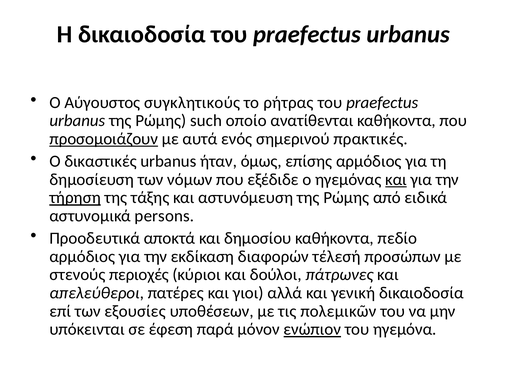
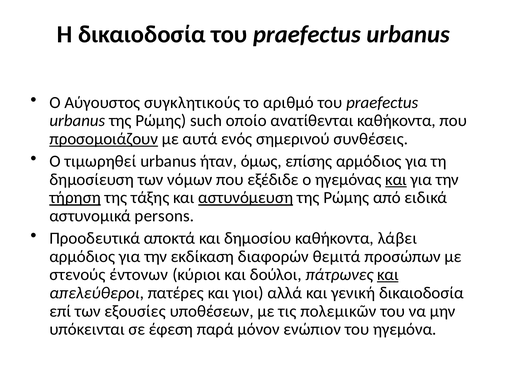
ρήτρας: ρήτρας -> αριθμό (288, 103)
πρακτικές: πρακτικές -> συνθέσεις (371, 139)
δικαστικές: δικαστικές -> τιμωρηθεί (100, 161)
αστυνόμευση underline: none -> present (246, 198)
πεδίο: πεδίο -> λάβει (397, 238)
τέλεσή: τέλεσή -> θεμιτά (337, 257)
περιοχές: περιοχές -> έντονων (139, 275)
και underline: none -> present (388, 275)
ενώπιον underline: present -> none (312, 330)
